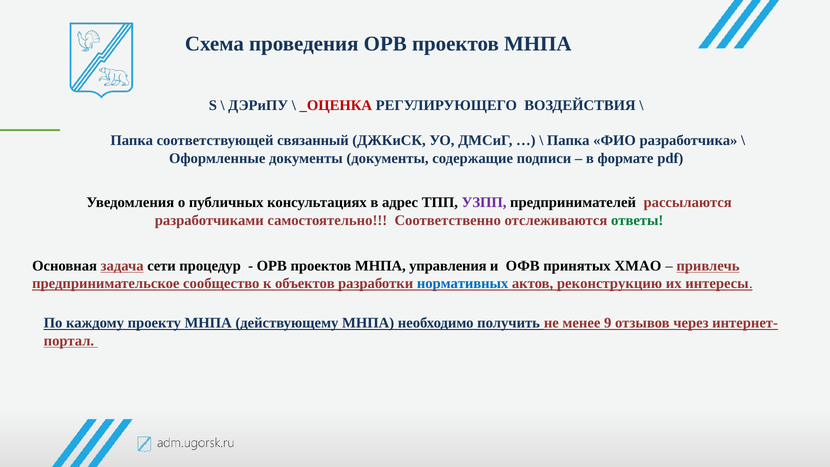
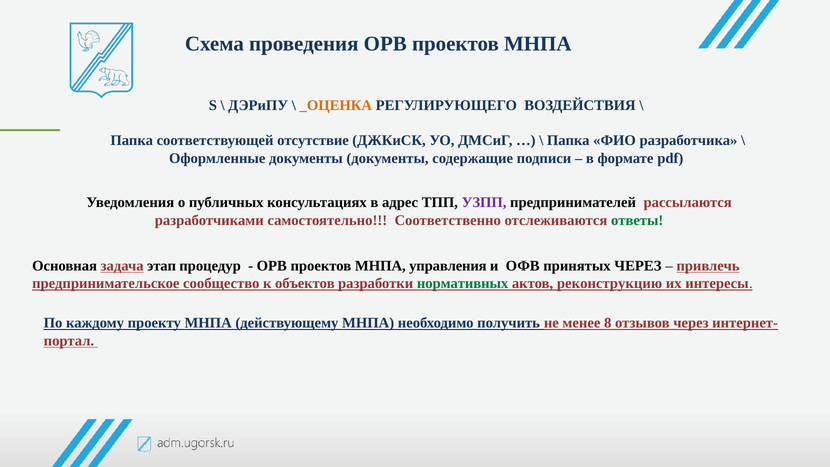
_ОЦЕНКА colour: red -> orange (336, 105)
связанный: связанный -> отсутствие (313, 141)
сети: сети -> этап (162, 266)
принятых ХМАО: ХМАО -> ЧЕРЕЗ (638, 266)
нормативных colour: blue -> green (463, 283)
9: 9 -> 8 (608, 323)
